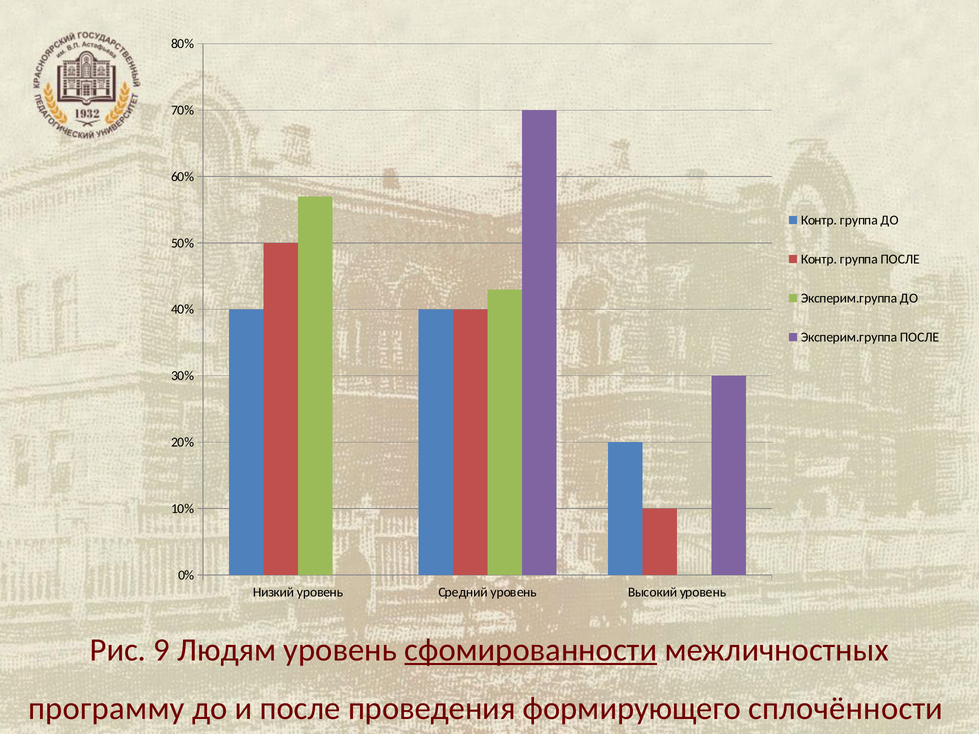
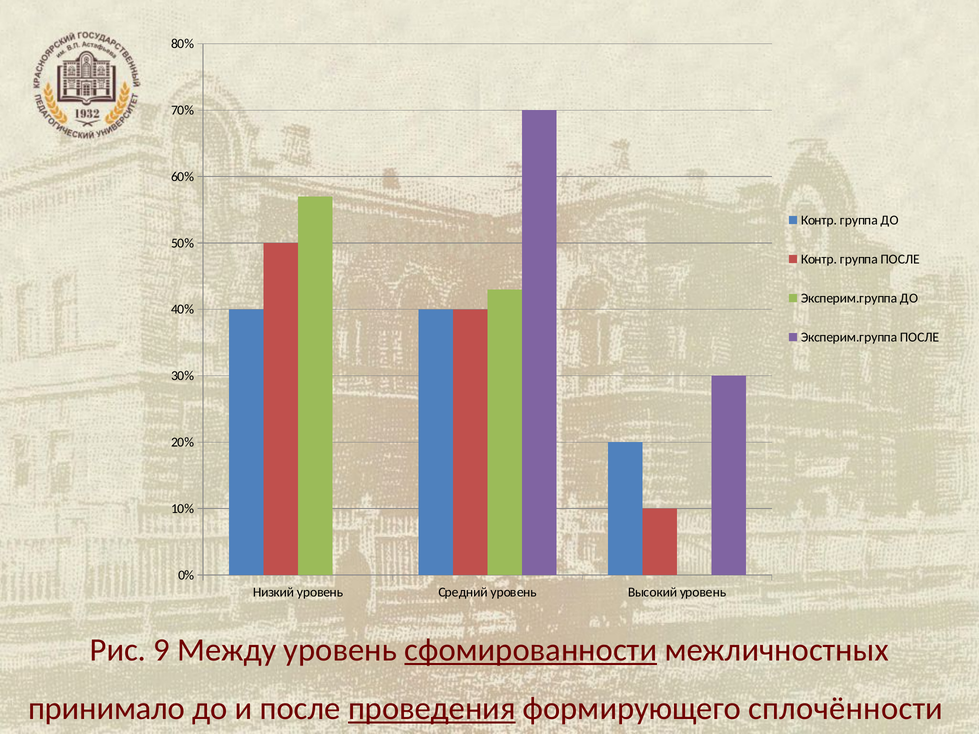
Людям: Людям -> Между (227, 650)
программу: программу -> принимало (107, 709)
проведения underline: none -> present (432, 709)
